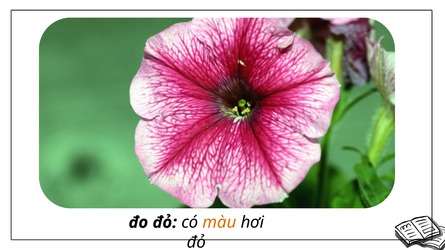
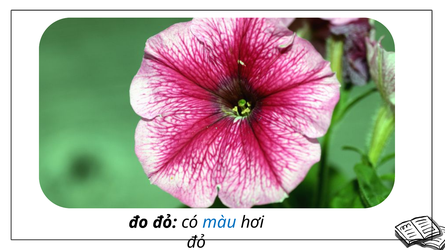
màu colour: orange -> blue (220, 223)
